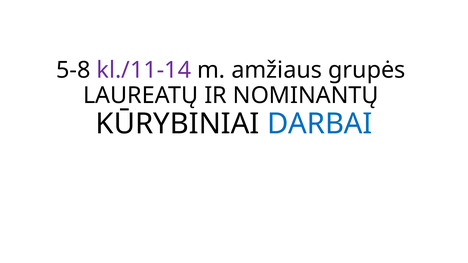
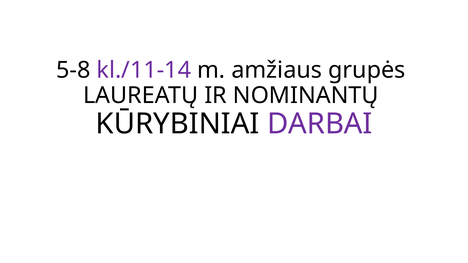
DARBAI colour: blue -> purple (320, 124)
